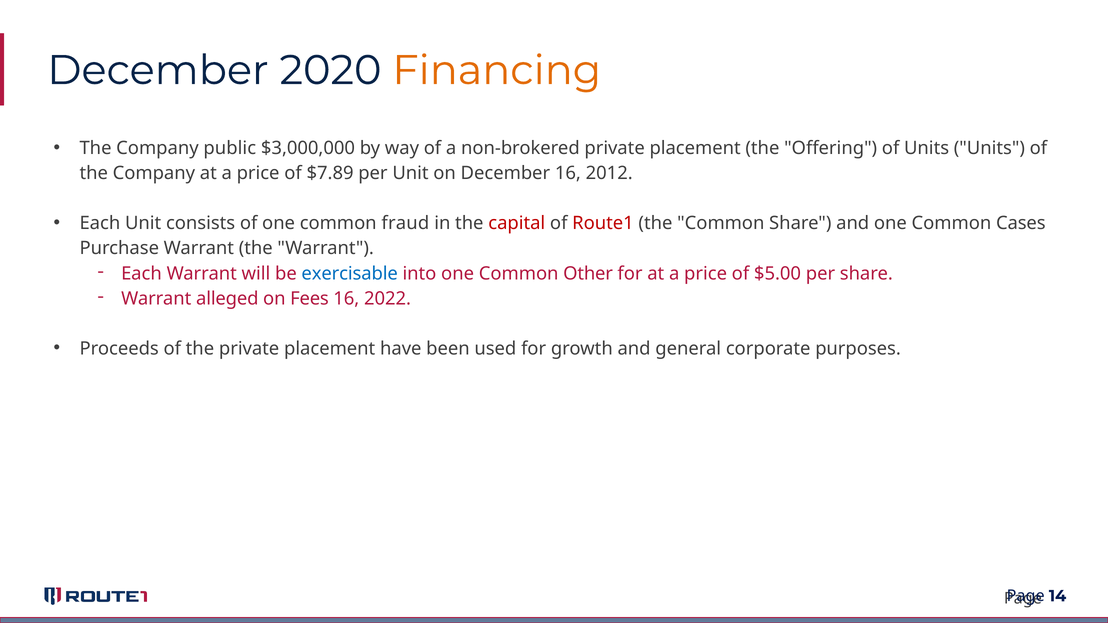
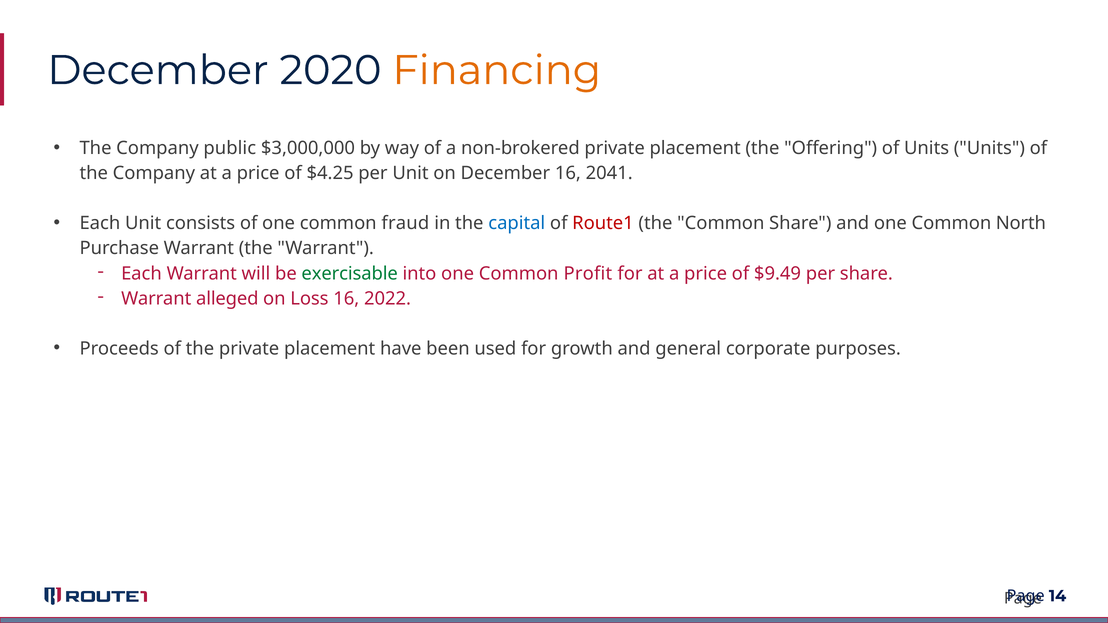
$7.89: $7.89 -> $4.25 (330, 173)
2012: 2012 -> 2041 (609, 173)
capital colour: red -> blue (517, 223)
Cases: Cases -> North (1021, 223)
exercisable colour: blue -> green (350, 274)
Other: Other -> Profit (588, 274)
$5.00: $5.00 -> $9.49 (778, 274)
Fees: Fees -> Loss (309, 299)
